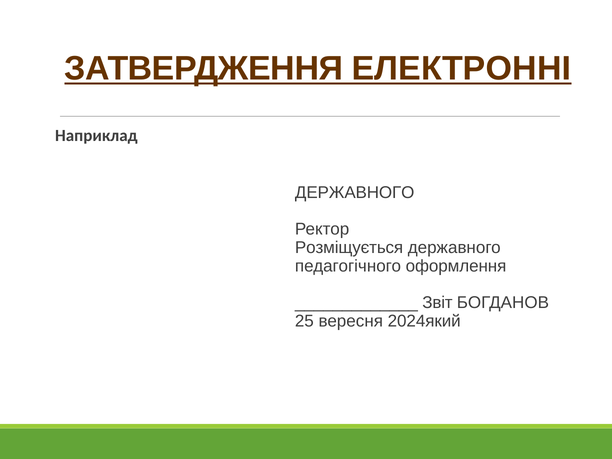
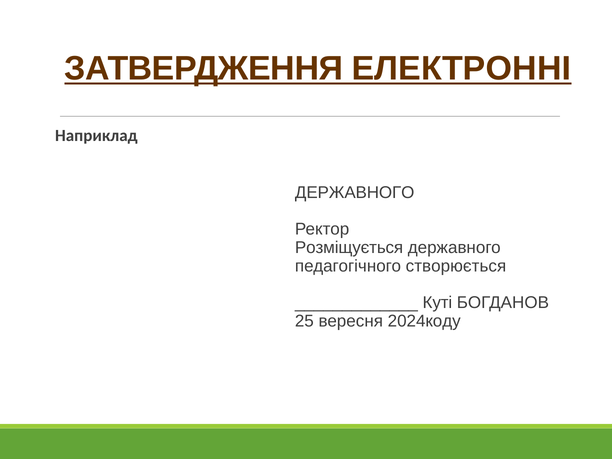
оформлення: оформлення -> створюється (456, 266)
Звіт: Звіт -> Куті (437, 303)
2024який: 2024який -> 2024коду (424, 321)
